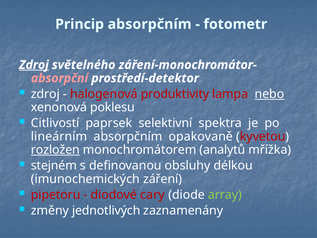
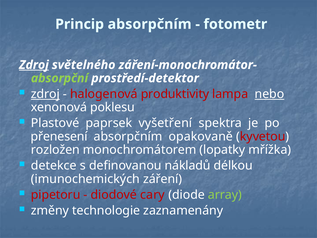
absorpční colour: pink -> light green (60, 78)
zdroj underline: none -> present (45, 94)
Citlivostí: Citlivostí -> Plastové (55, 123)
selektivní: selektivní -> vyšetření (165, 123)
lineárním: lineárním -> přenesení (59, 136)
rozložen underline: present -> none (55, 150)
analytů: analytů -> lopatky (222, 150)
stejném: stejném -> detekce (54, 165)
obsluhy: obsluhy -> nákladů (188, 165)
jednotlivých: jednotlivých -> technologie (106, 210)
